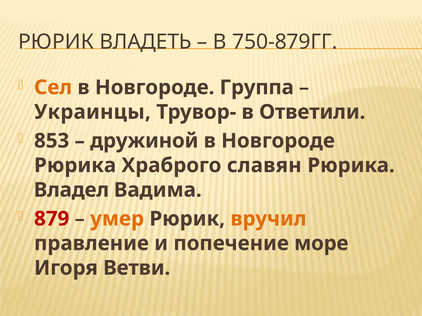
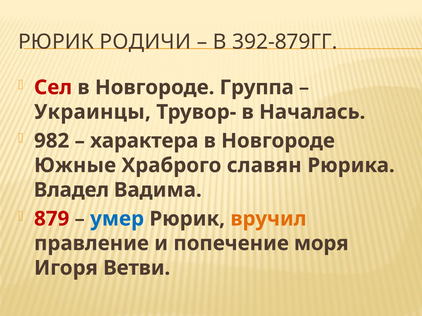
ВЛАДЕТЬ: ВЛАДЕТЬ -> РОДИЧИ (145, 42)
750-879ГГ: 750-879ГГ -> 392-879ГГ (285, 42)
Сел colour: orange -> red (53, 88)
Ответили: Ответили -> Началась (312, 112)
853: 853 -> 982 (52, 141)
дружиной: дружиной -> характера (144, 141)
Рюрика: Рюрика -> Южные (75, 166)
умер colour: orange -> blue (117, 219)
море: море -> моря (321, 244)
